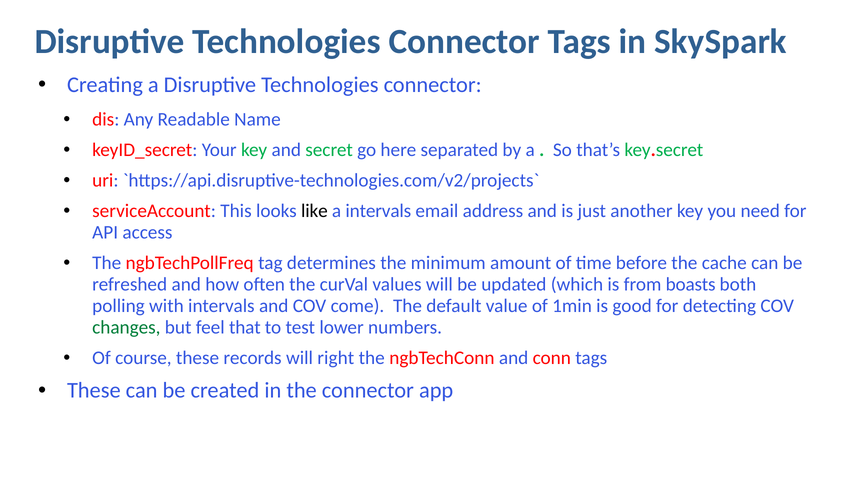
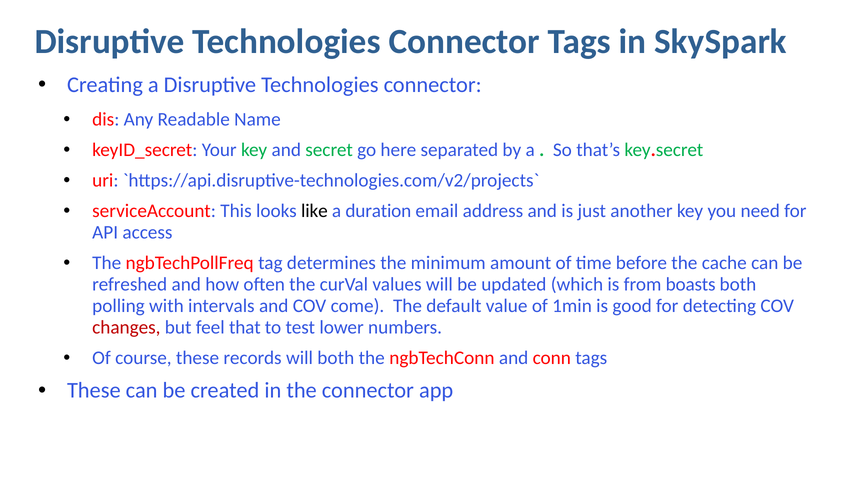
a intervals: intervals -> duration (378, 211)
changes colour: green -> red (126, 327)
will right: right -> both (336, 358)
